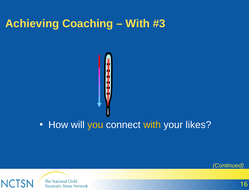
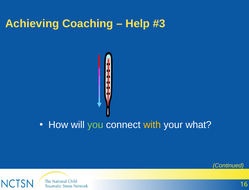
With: With -> Help (138, 24)
you colour: yellow -> light green (95, 125)
likes: likes -> what (199, 125)
